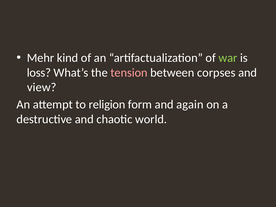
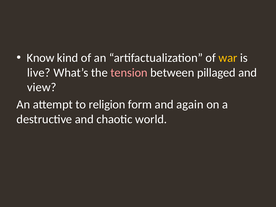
Mehr: Mehr -> Know (41, 58)
war colour: light green -> yellow (228, 58)
loss: loss -> live (39, 73)
corpses: corpses -> pillaged (216, 73)
